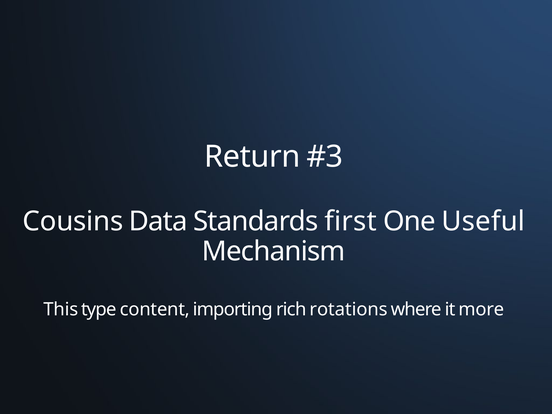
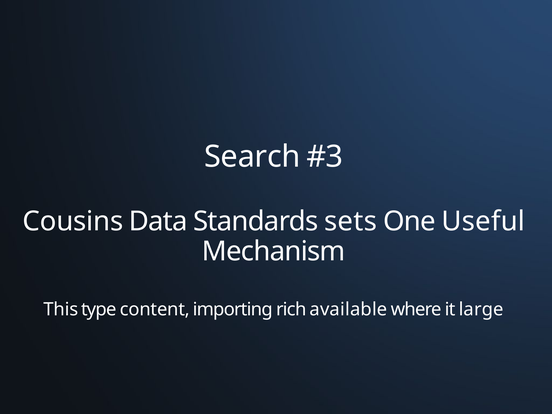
Return: Return -> Search (252, 157)
first: first -> sets (351, 221)
rotations: rotations -> available (348, 309)
more: more -> large (481, 309)
